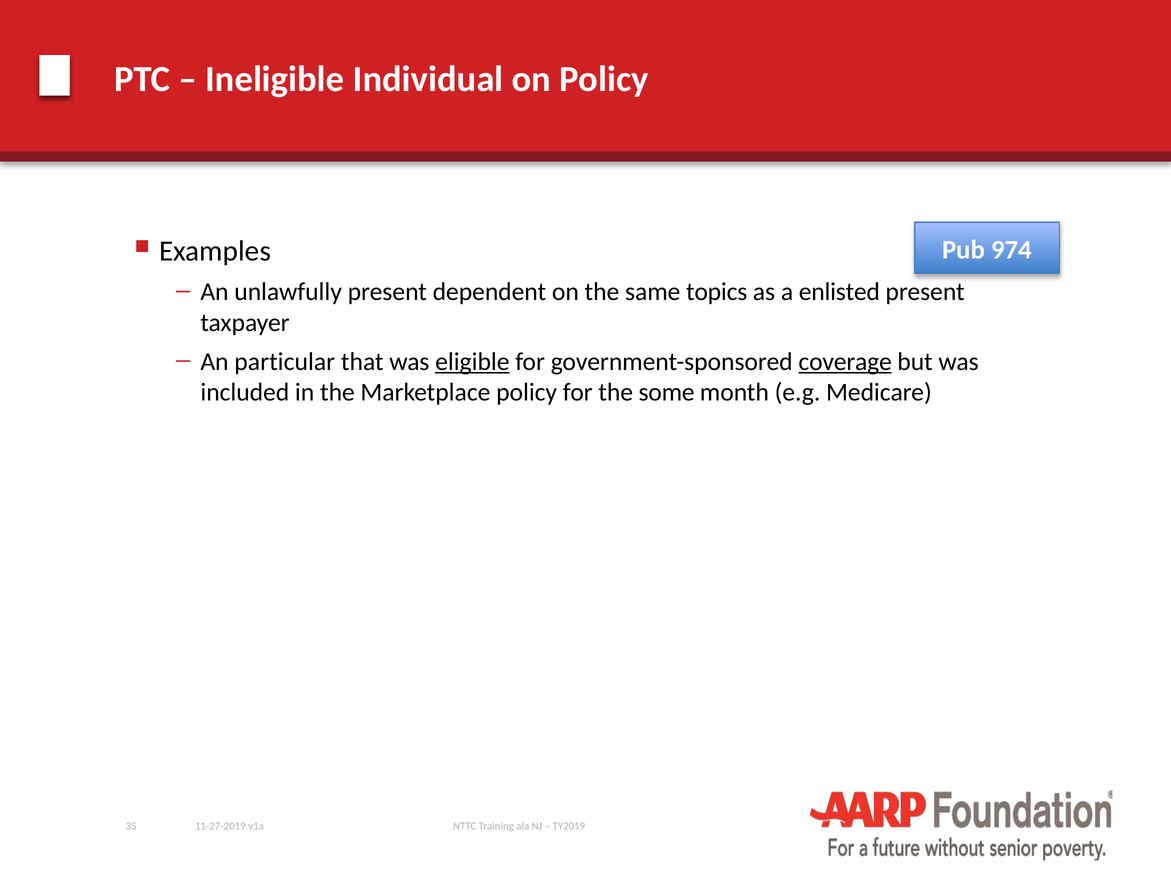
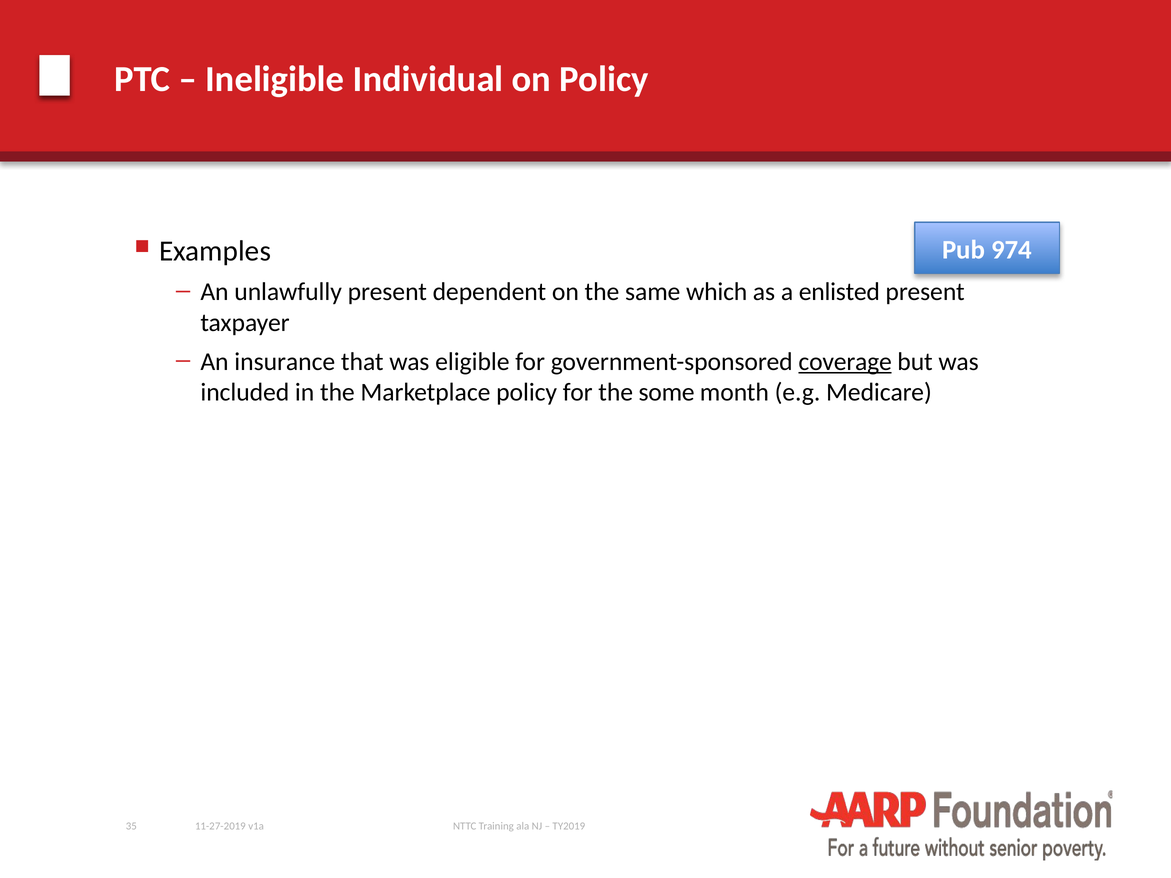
topics: topics -> which (717, 292)
particular: particular -> insurance (285, 362)
eligible underline: present -> none (472, 362)
